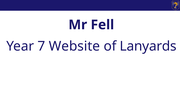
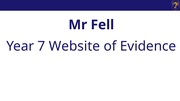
Lanyards: Lanyards -> Evidence (148, 46)
